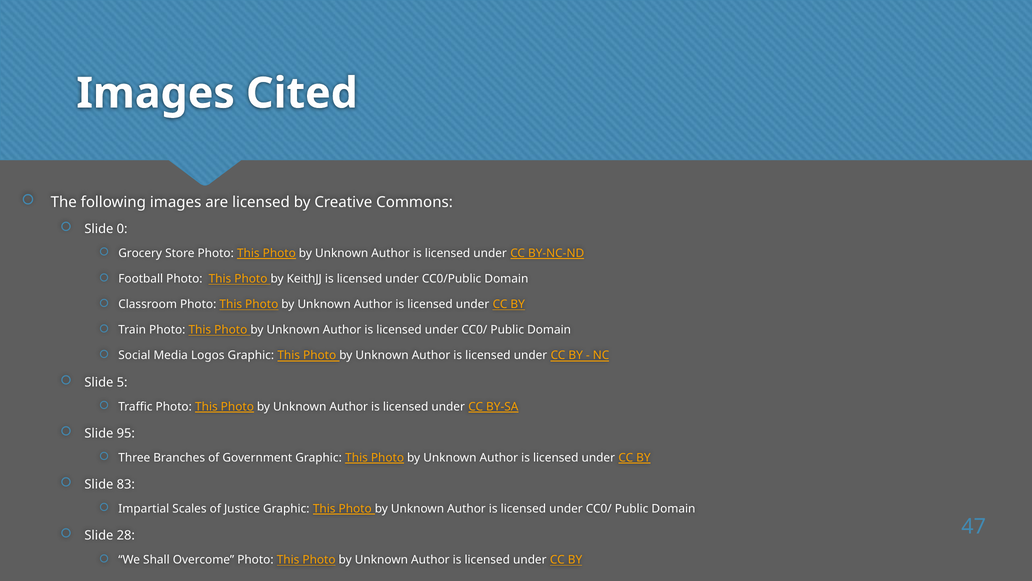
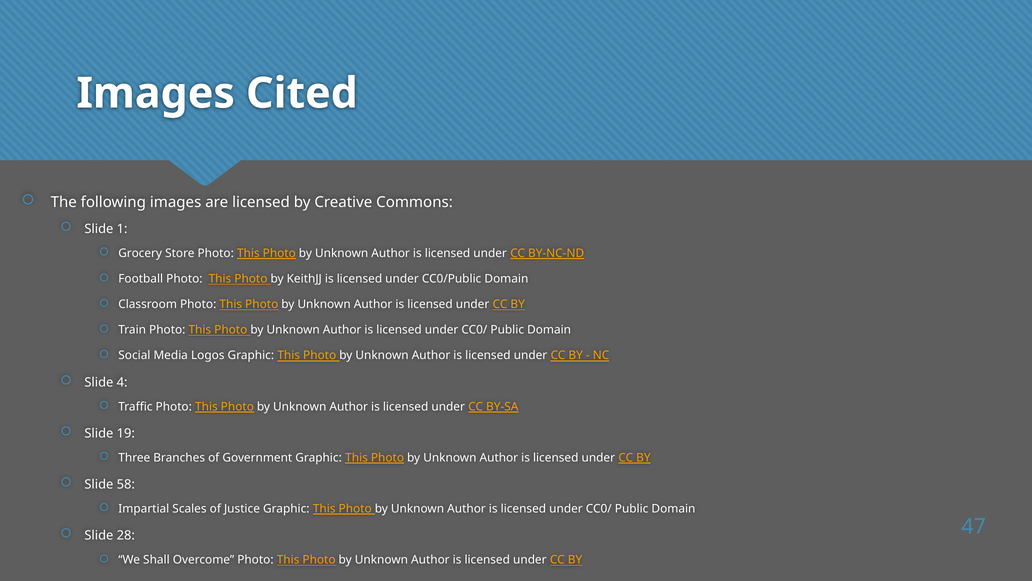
0: 0 -> 1 (122, 229)
5: 5 -> 4 (122, 382)
95: 95 -> 19 (126, 433)
83: 83 -> 58 (126, 484)
